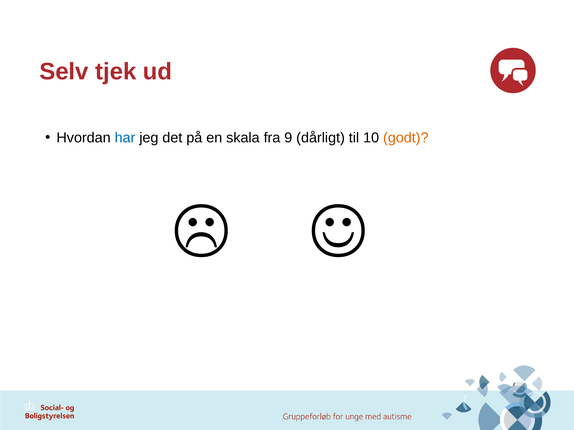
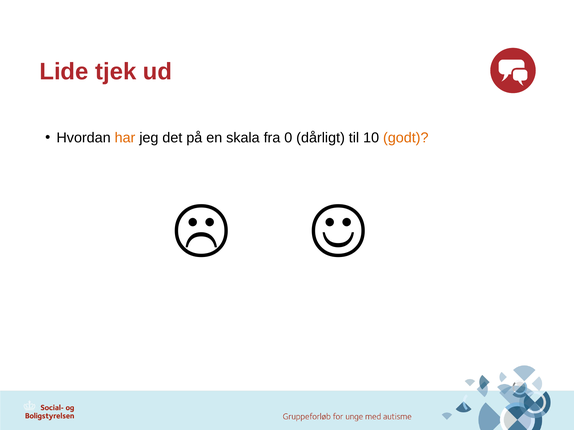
Selv: Selv -> Lide (64, 72)
har colour: blue -> orange (125, 138)
9: 9 -> 0 (288, 138)
